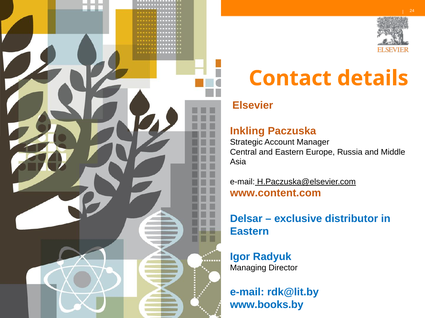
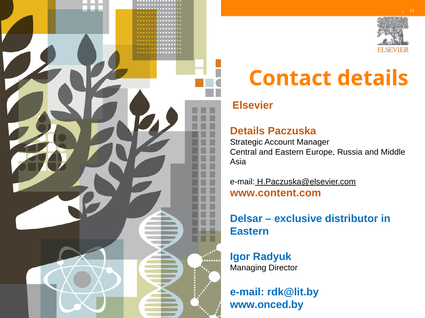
Inkling: Inkling -> Details (247, 131)
www.books.by: www.books.by -> www.onced.by (267, 306)
